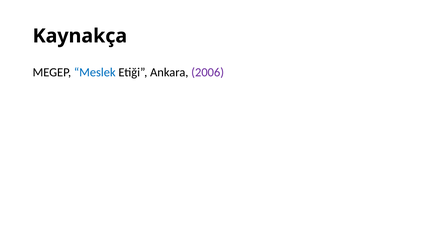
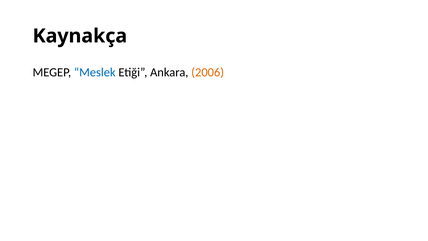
2006 colour: purple -> orange (208, 72)
